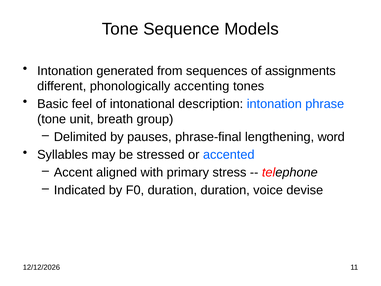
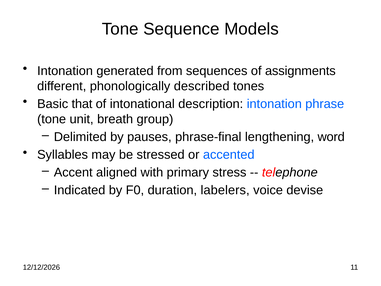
accenting: accenting -> described (202, 86)
feel: feel -> that (82, 104)
duration duration: duration -> labelers (225, 190)
